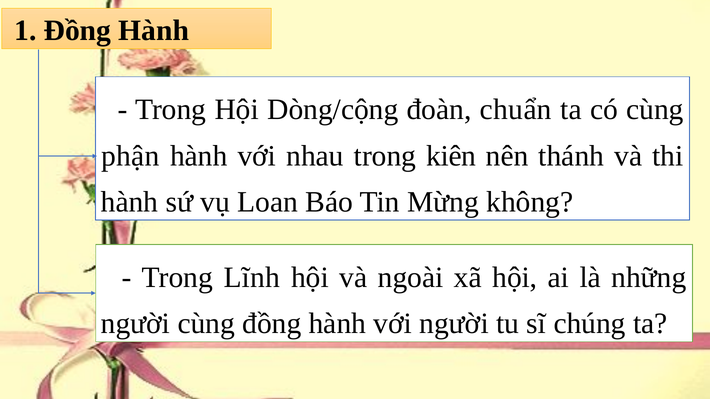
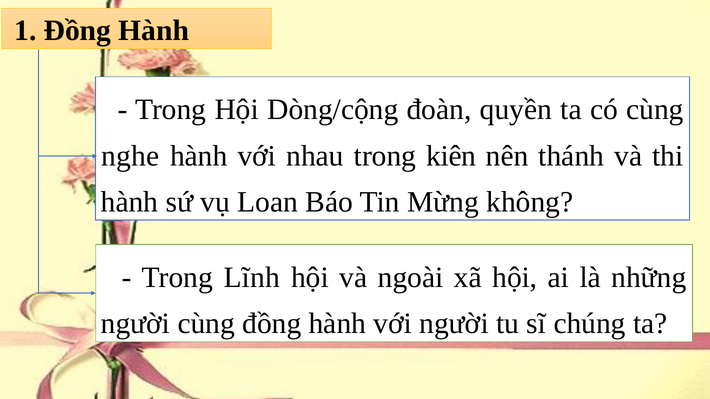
chuẩn: chuẩn -> quyền (516, 110)
phận: phận -> nghe (130, 156)
